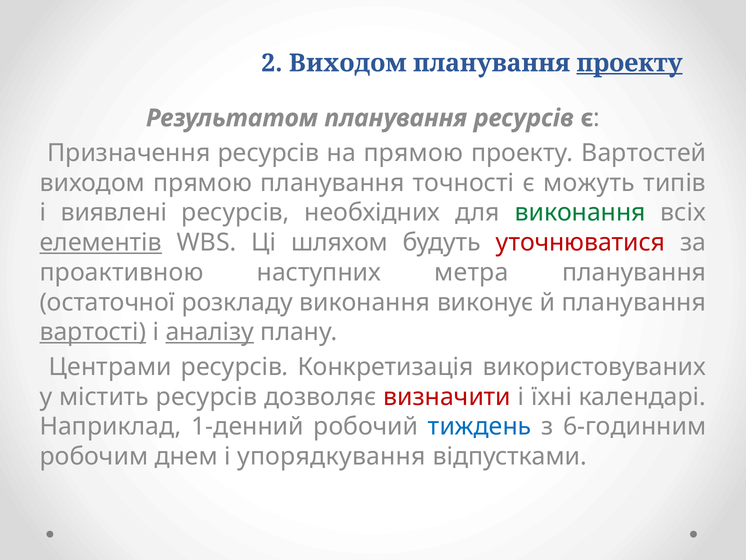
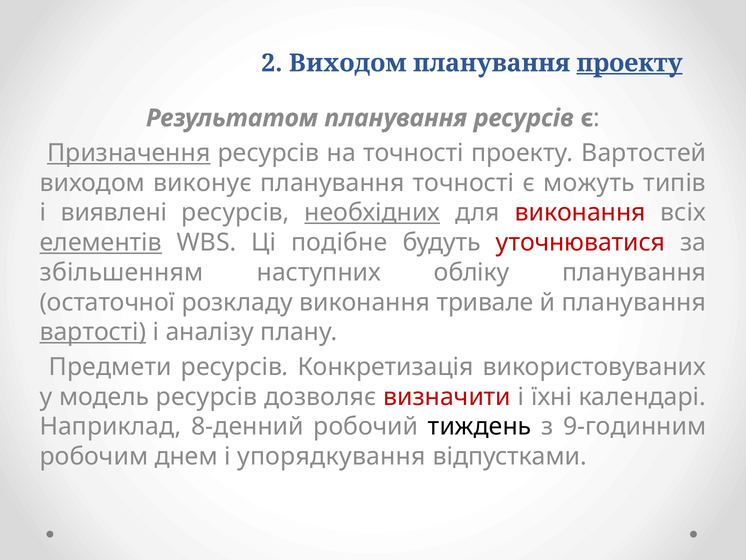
Призначення underline: none -> present (129, 153)
на прямою: прямою -> точності (414, 153)
виходом прямою: прямою -> виконує (203, 183)
необхідних underline: none -> present (372, 213)
виконання colour: green -> red (580, 213)
шляхом: шляхом -> подібне (339, 242)
проактивною: проактивною -> збільшенням (122, 272)
метра: метра -> обліку (472, 272)
виконує: виконує -> тривале (485, 302)
аналізу underline: present -> none (210, 332)
Центрами: Центрами -> Предмети (110, 367)
містить: містить -> модель (104, 397)
1-денний: 1-денний -> 8-денний (247, 426)
тиждень colour: blue -> black (480, 426)
6-годинним: 6-годинним -> 9-годинним (635, 426)
